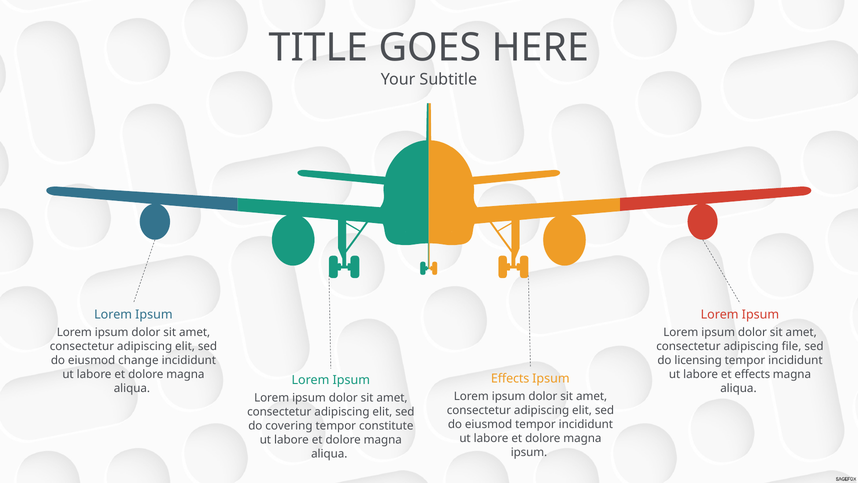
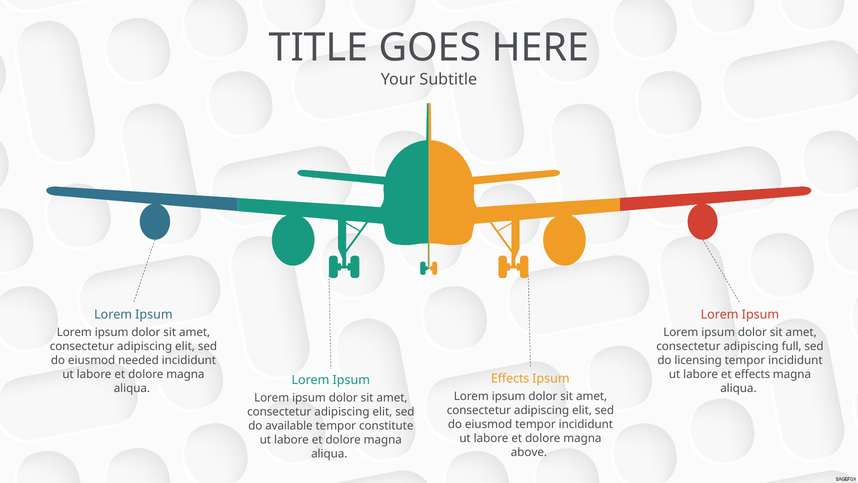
file: file -> full (792, 346)
change: change -> needed (138, 360)
covering: covering -> available (289, 425)
ipsum: ipsum -> above (529, 452)
